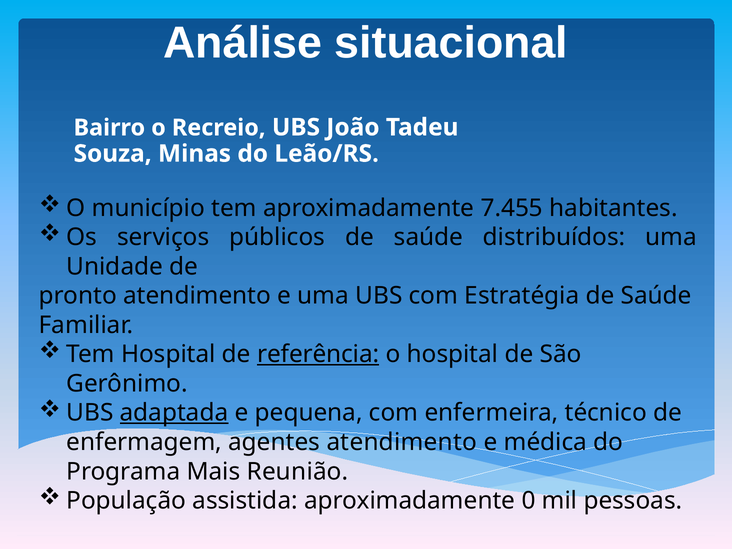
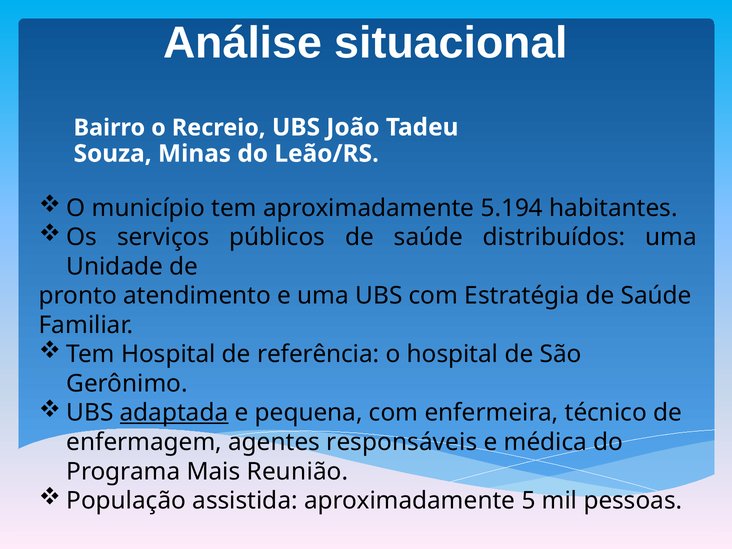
7.455: 7.455 -> 5.194 (512, 208)
referência underline: present -> none (318, 354)
agentes atendimento: atendimento -> responsáveis (402, 442)
0: 0 -> 5 (529, 501)
